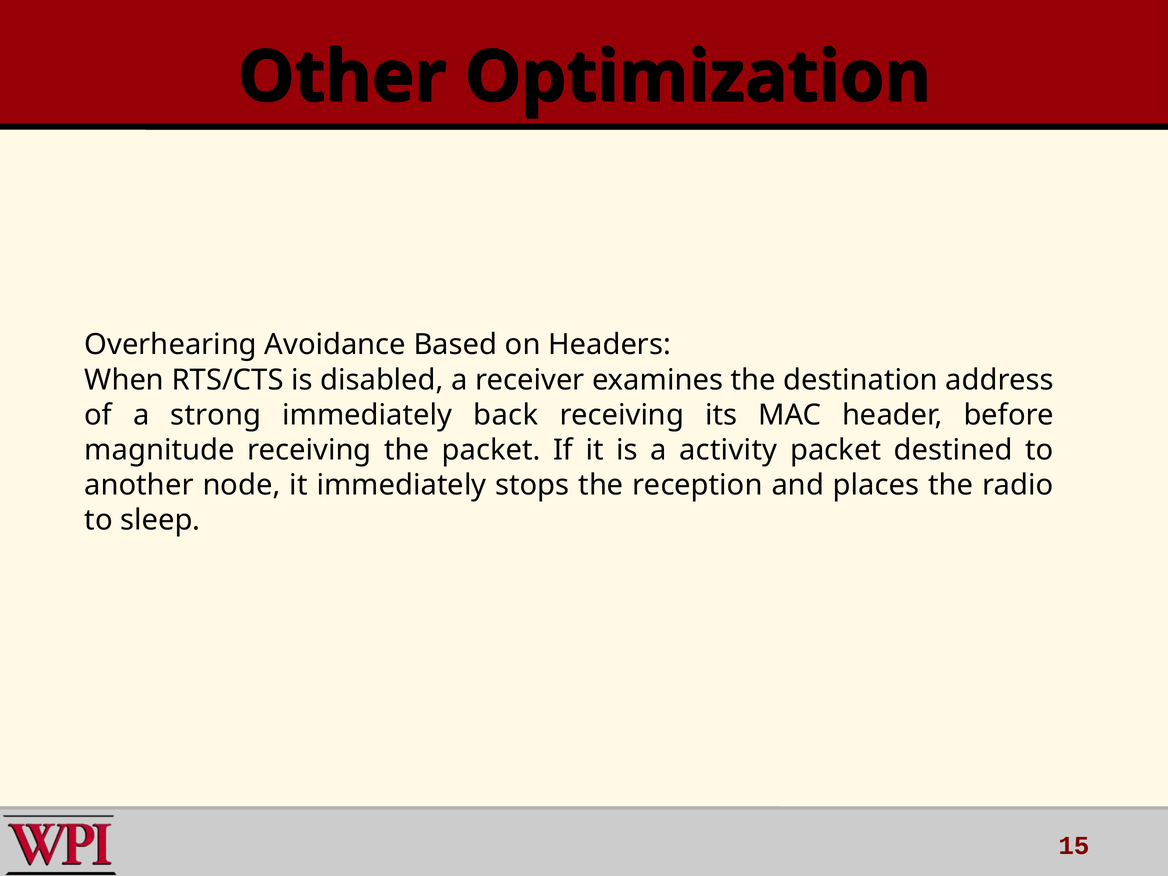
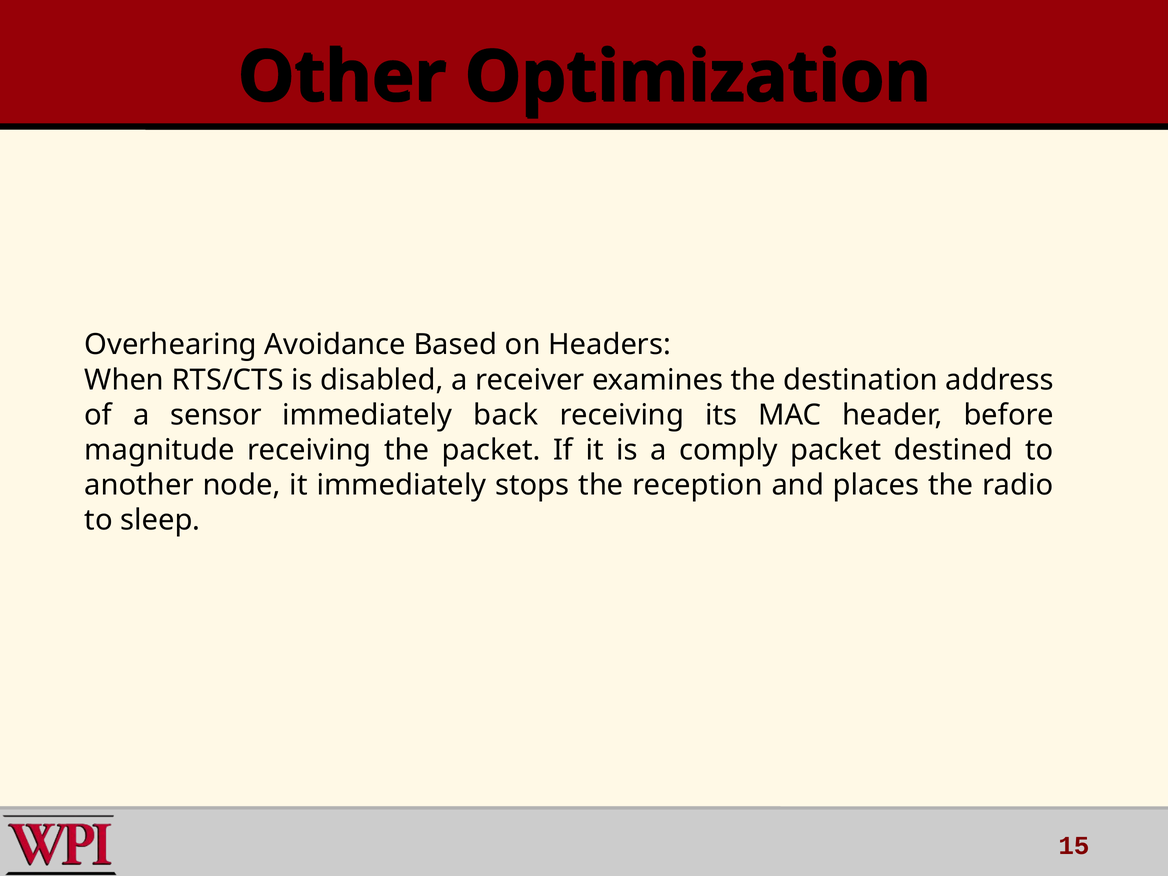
strong: strong -> sensor (216, 415)
activity: activity -> comply (728, 450)
